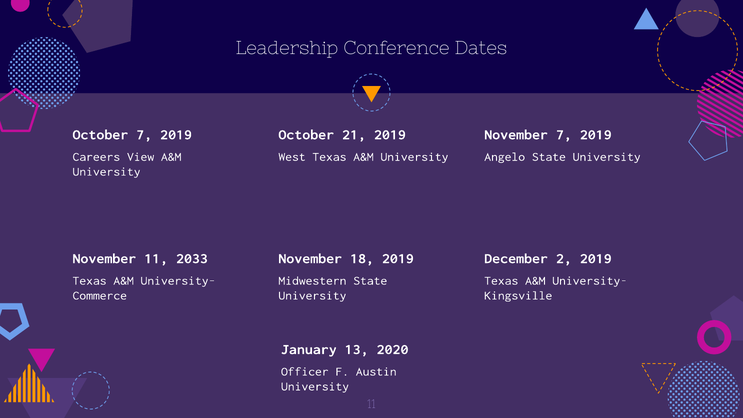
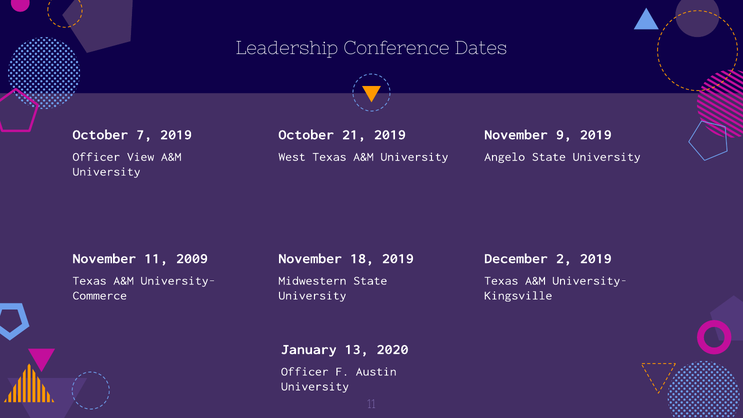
November 7: 7 -> 9 (564, 134)
Careers: Careers -> Officer (96, 157)
2033: 2033 -> 2009 (192, 258)
